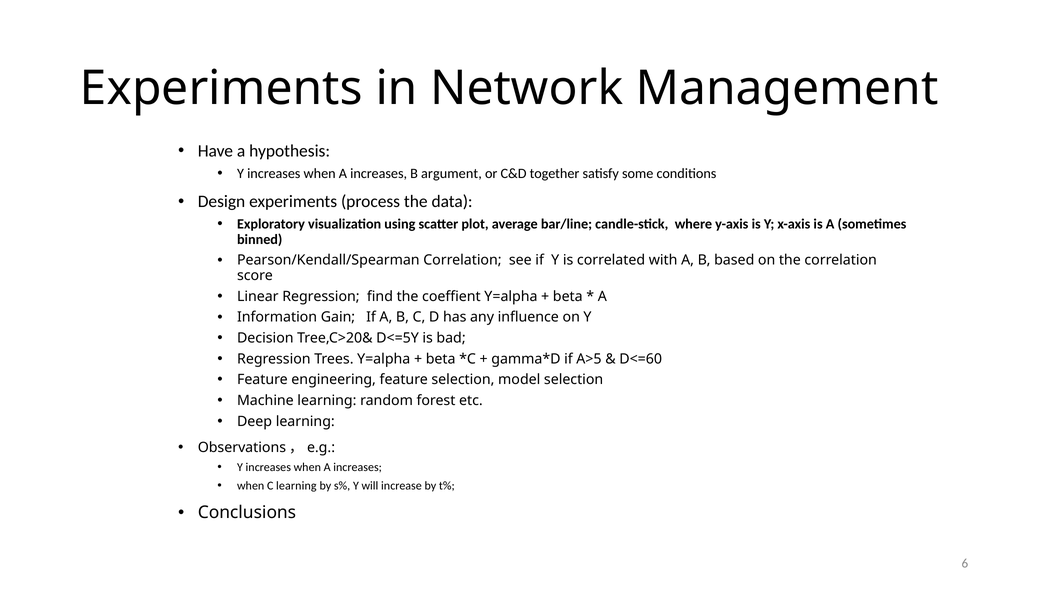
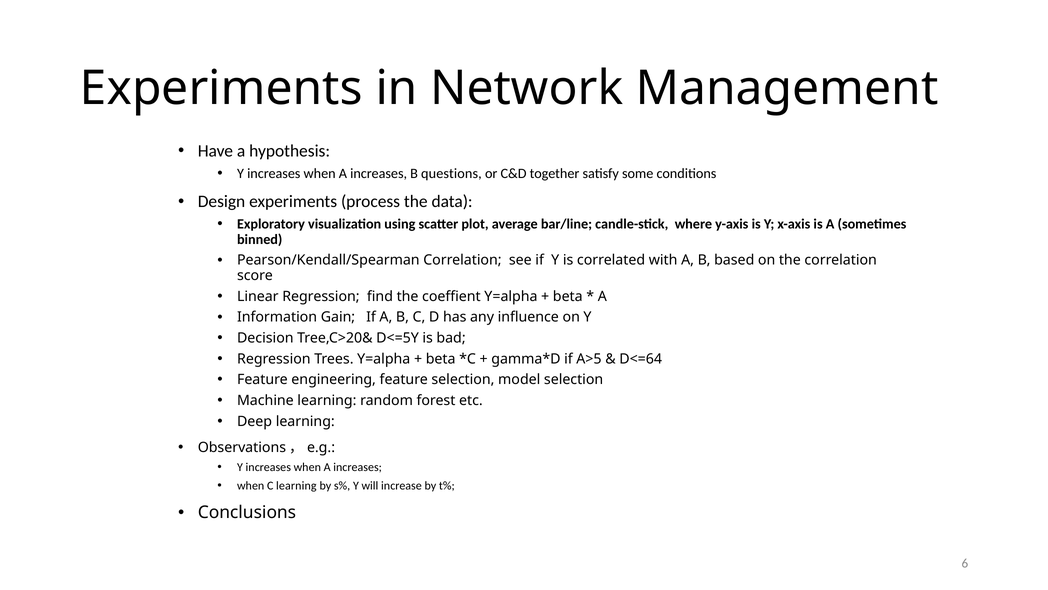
argument: argument -> questions (451, 173)
D<=60: D<=60 -> D<=64 (641, 359)
